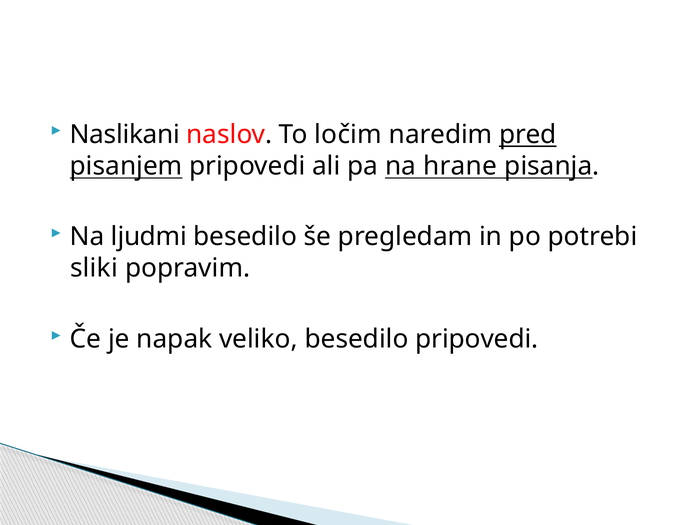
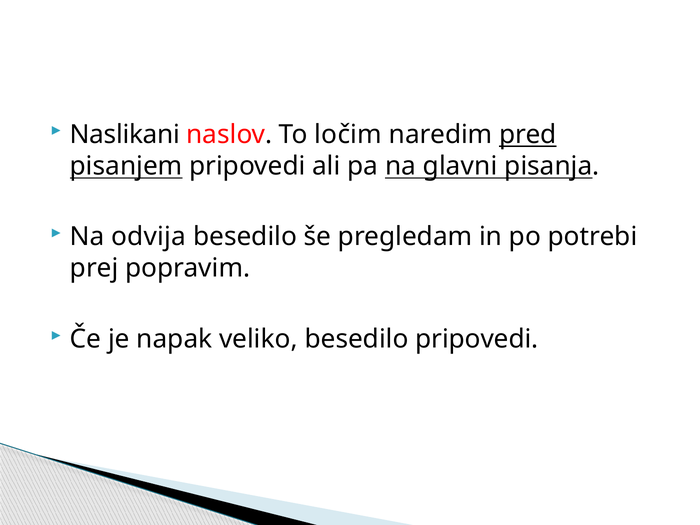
hrane: hrane -> glavni (460, 166)
ljudmi: ljudmi -> odvija (149, 237)
sliki: sliki -> prej (94, 268)
